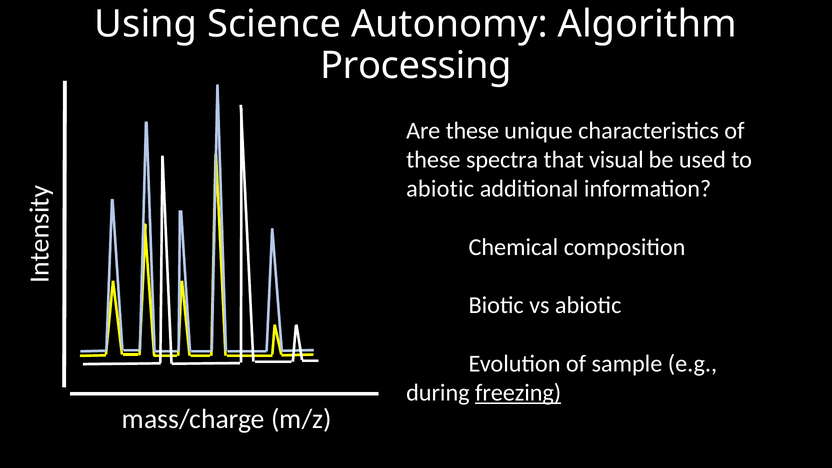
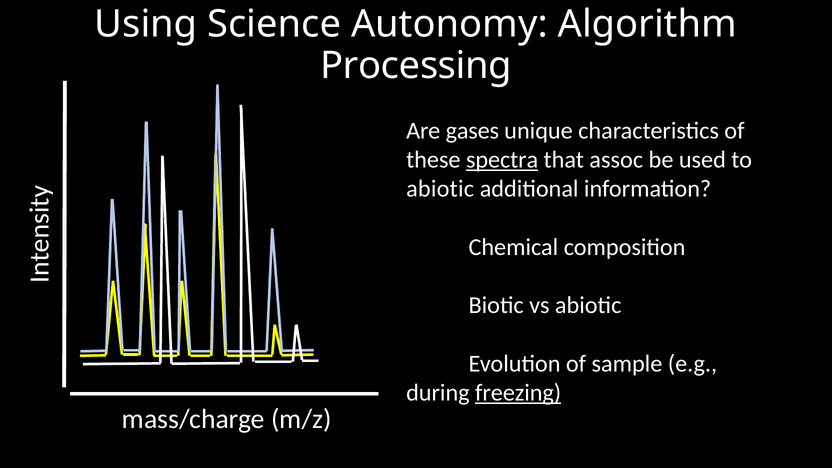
Are these: these -> gases (472, 131)
spectra underline: none -> present (502, 160)
visual: visual -> assoc (616, 160)
